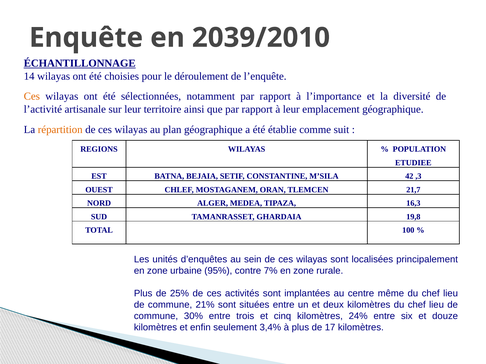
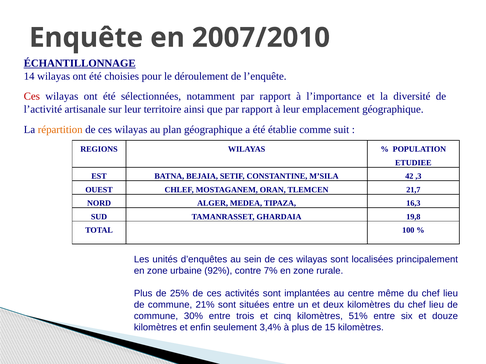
2039/2010: 2039/2010 -> 2007/2010 (261, 38)
Ces colour: orange -> red (32, 96)
95%: 95% -> 92% (218, 271)
24%: 24% -> 51% (358, 316)
17: 17 -> 15 (330, 328)
